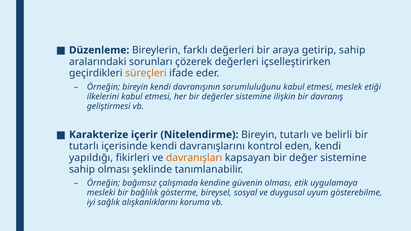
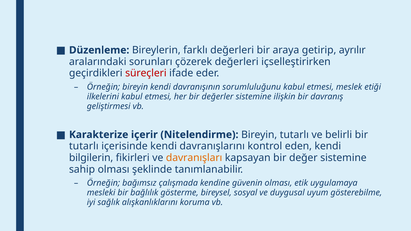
getirip sahip: sahip -> ayrılır (352, 50)
süreçleri colour: orange -> red (146, 73)
yapıldığı: yapıldığı -> bilgilerin (91, 158)
